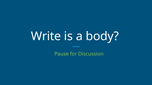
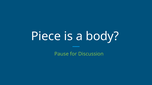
Write: Write -> Piece (46, 36)
